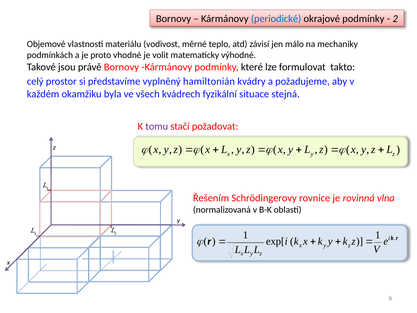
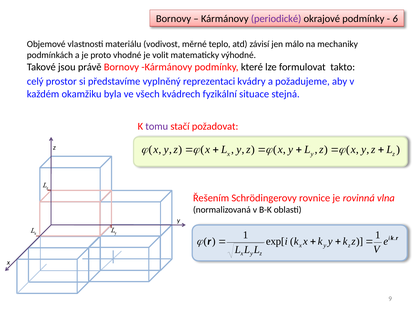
periodické colour: blue -> purple (276, 19)
2: 2 -> 6 (395, 19)
hamiltonián: hamiltonián -> reprezentaci (209, 81)
